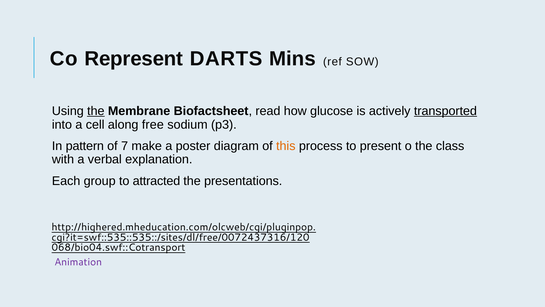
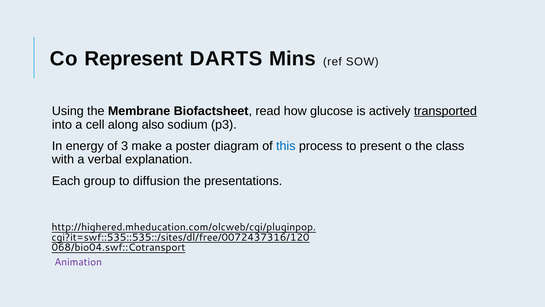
the underline: present -> none (96, 111)
free: free -> also (153, 124)
pattern: pattern -> energy (85, 146)
7: 7 -> 3 (125, 146)
this colour: orange -> blue (286, 146)
attracted: attracted -> diffusion (156, 181)
